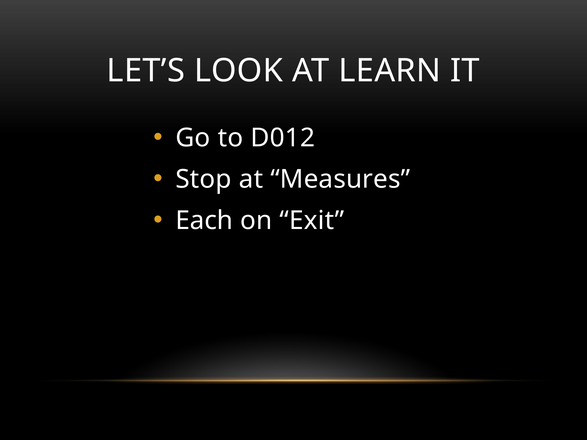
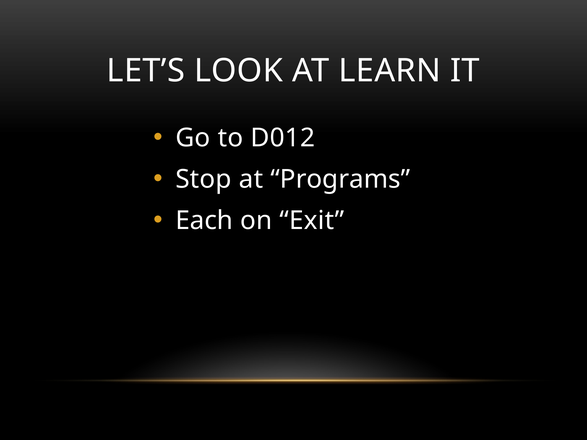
Measures: Measures -> Programs (340, 179)
